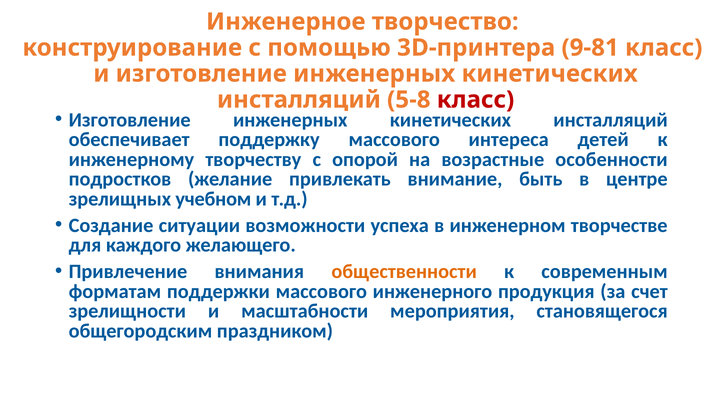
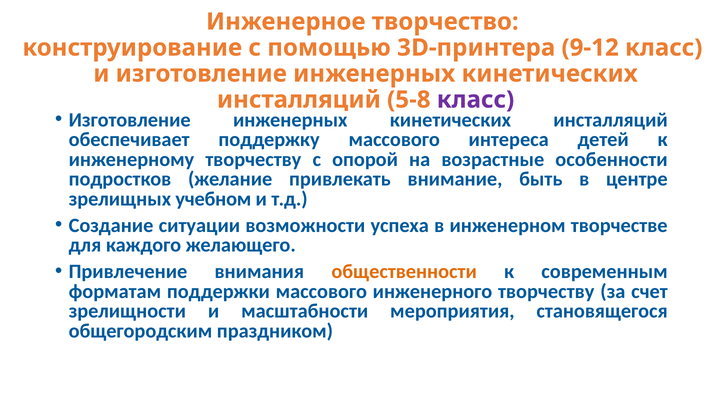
9-81: 9-81 -> 9-12 (590, 48)
класс colour: red -> purple (476, 100)
инженерного продукция: продукция -> творчеству (546, 292)
